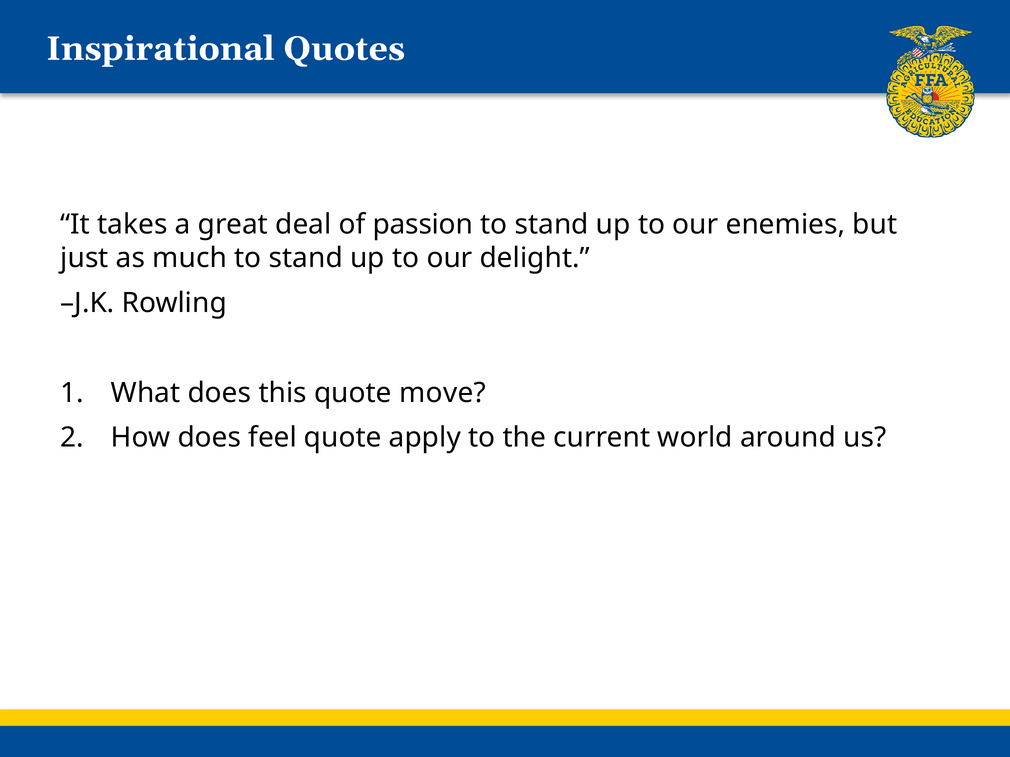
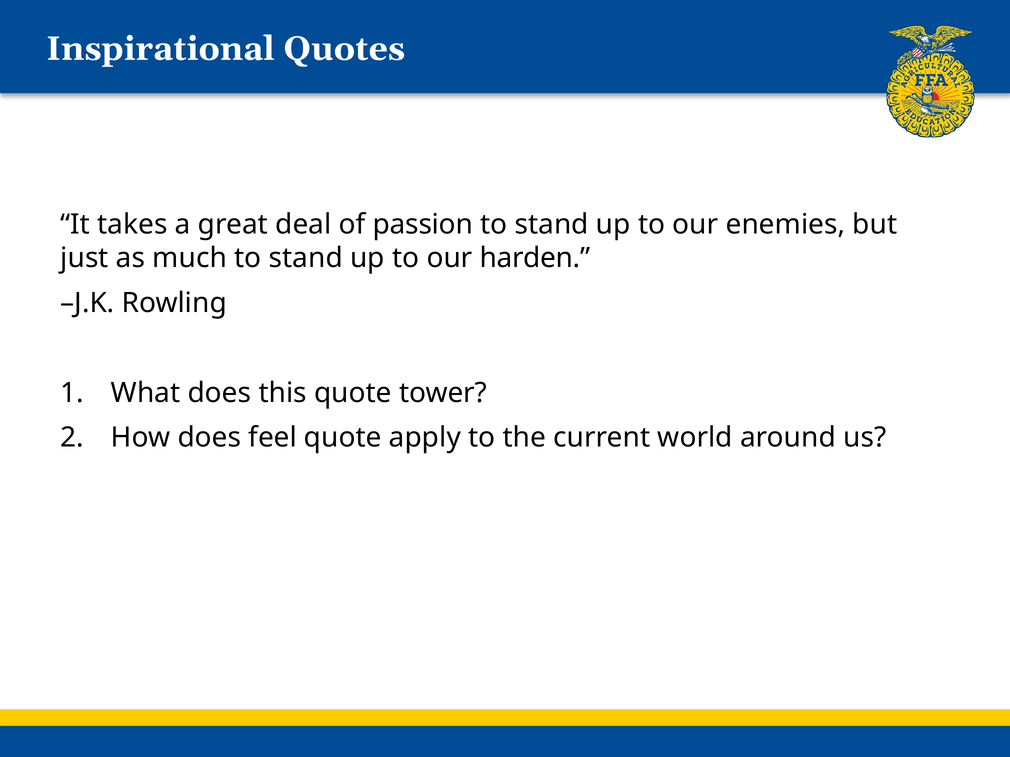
delight: delight -> harden (535, 258)
move: move -> tower (443, 393)
